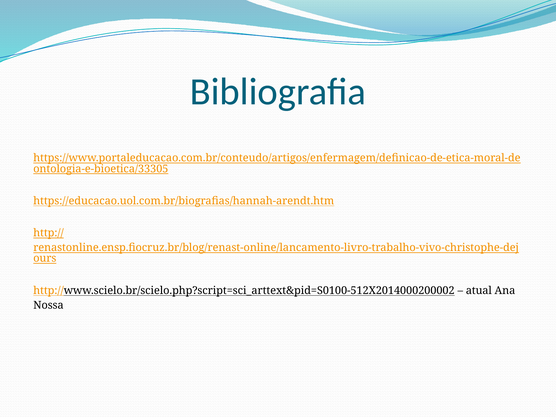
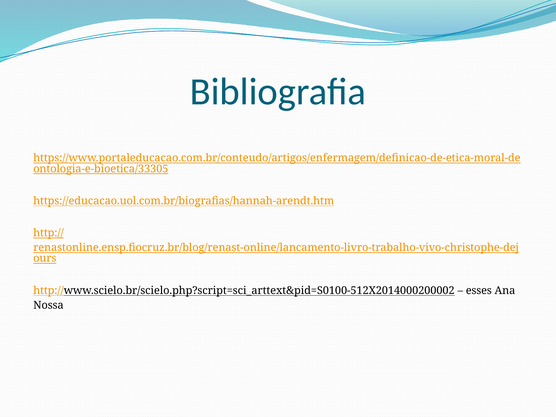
atual: atual -> esses (479, 290)
